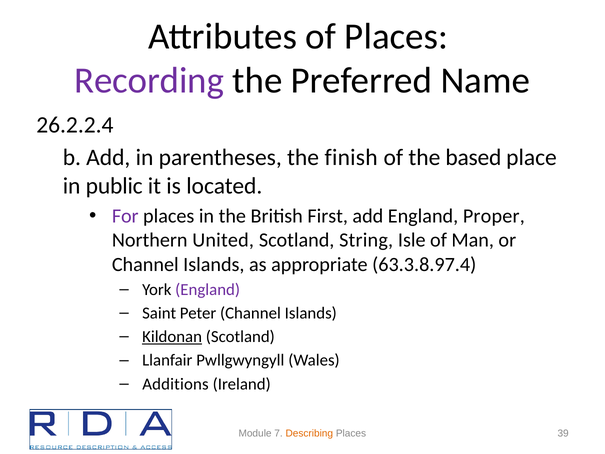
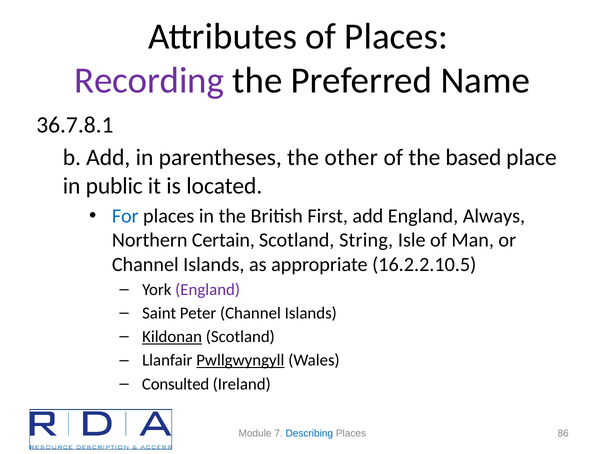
26.2.2.4: 26.2.2.4 -> 36.7.8.1 (75, 125)
finish: finish -> other (351, 158)
For colour: purple -> blue (125, 216)
Proper: Proper -> Always (494, 216)
United: United -> Certain (223, 240)
63.3.8.97.4: 63.3.8.97.4 -> 16.2.2.10.5 (424, 264)
Pwllgwyngyll underline: none -> present (240, 360)
Additions: Additions -> Consulted (176, 384)
Describing colour: orange -> blue (309, 433)
39: 39 -> 86 (563, 433)
